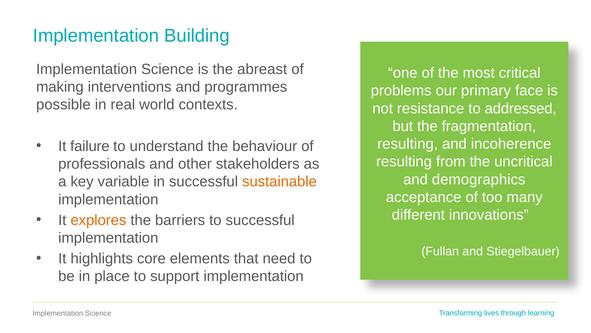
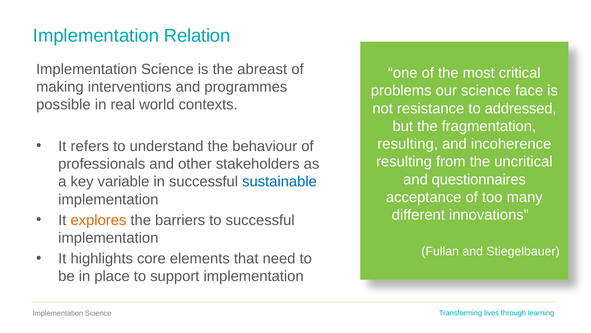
Building: Building -> Relation (197, 36)
our primary: primary -> science (486, 91)
failure: failure -> refers (90, 146)
demographics: demographics -> questionnaires (479, 179)
sustainable colour: orange -> blue (279, 181)
